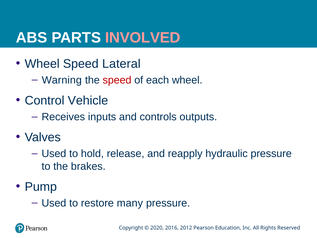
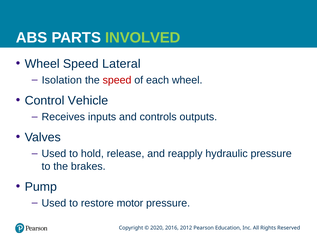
INVOLVED colour: pink -> light green (143, 38)
Warning: Warning -> Isolation (62, 80)
many: many -> motor (130, 203)
